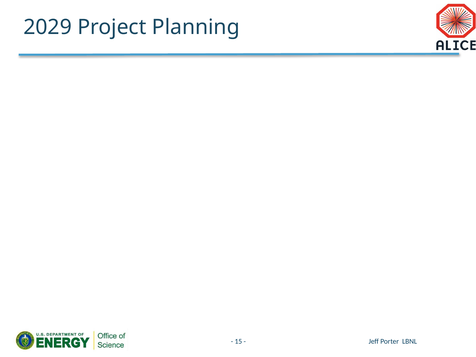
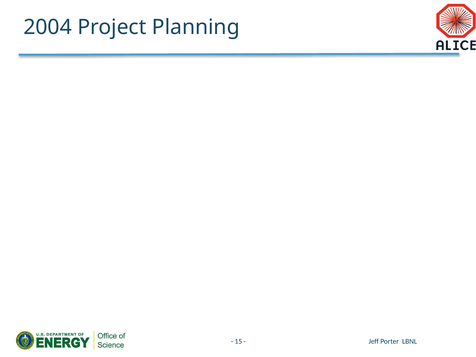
2029: 2029 -> 2004 (48, 27)
